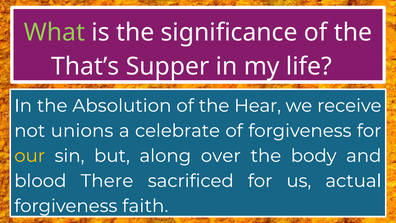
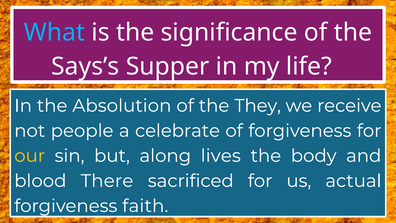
What colour: light green -> light blue (54, 32)
That’s: That’s -> Says’s (85, 66)
Hear: Hear -> They (258, 106)
unions: unions -> people (82, 131)
over: over -> lives (221, 156)
